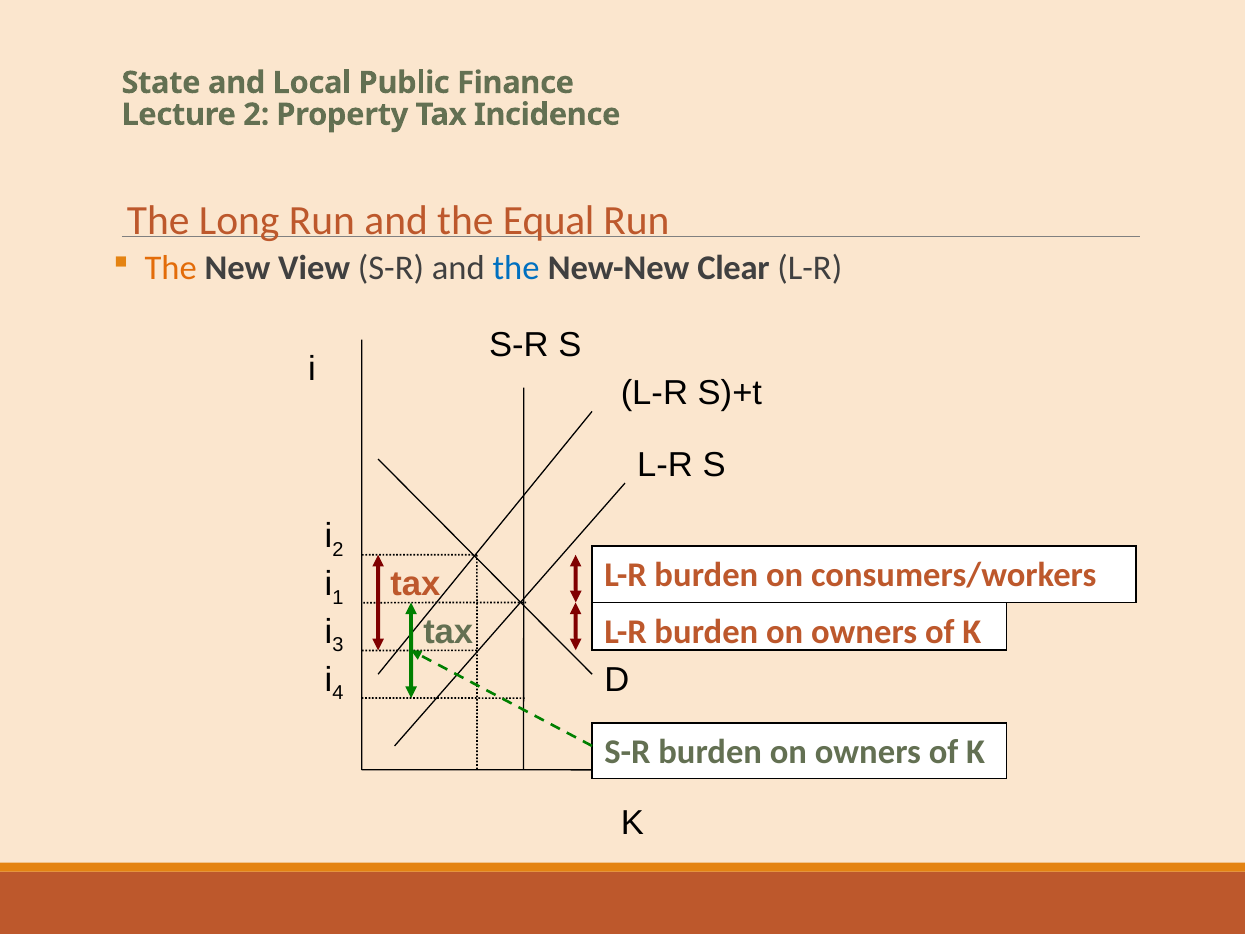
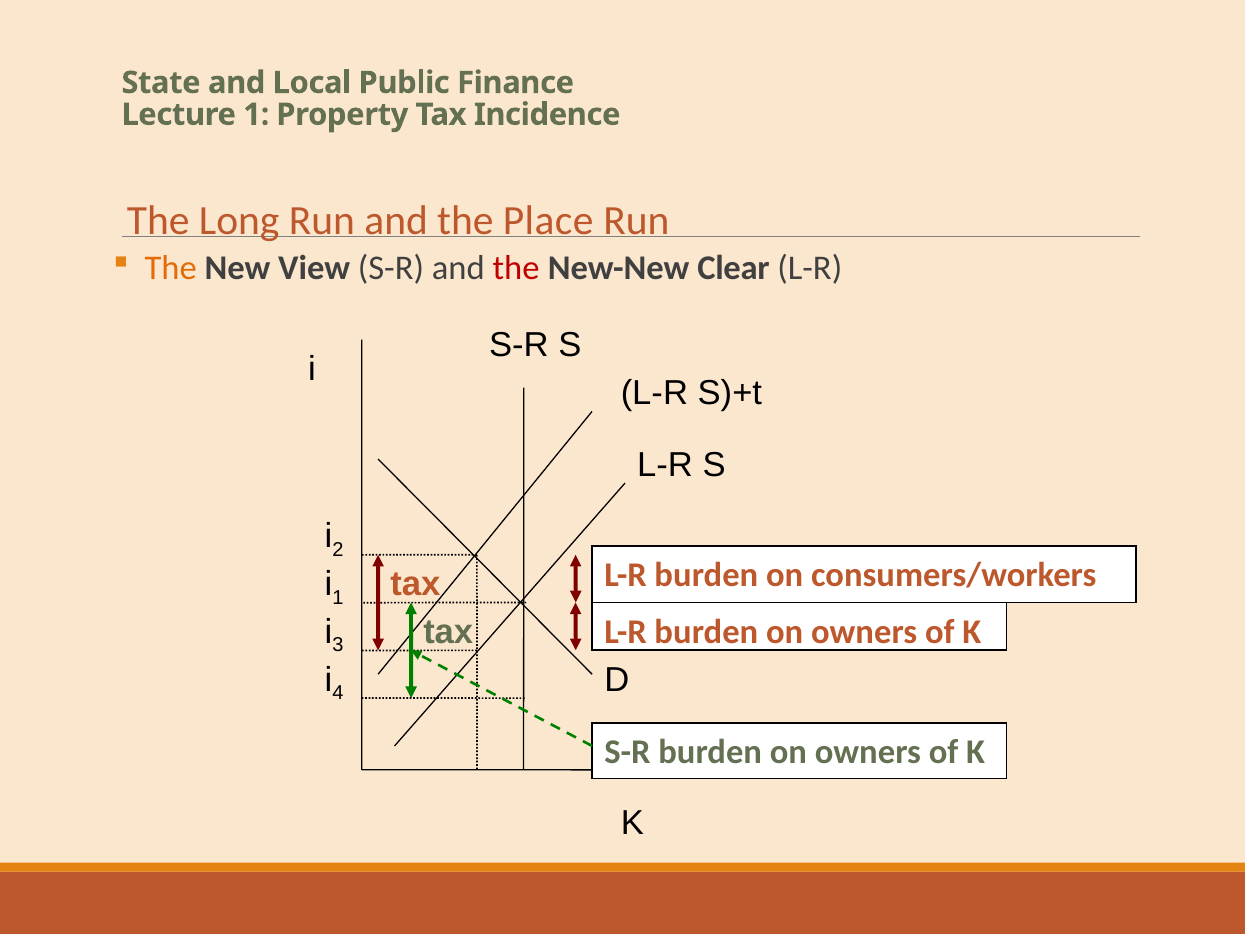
Lecture 2: 2 -> 1 (256, 114)
Equal: Equal -> Place (548, 220)
the colour: blue -> red (516, 268)
